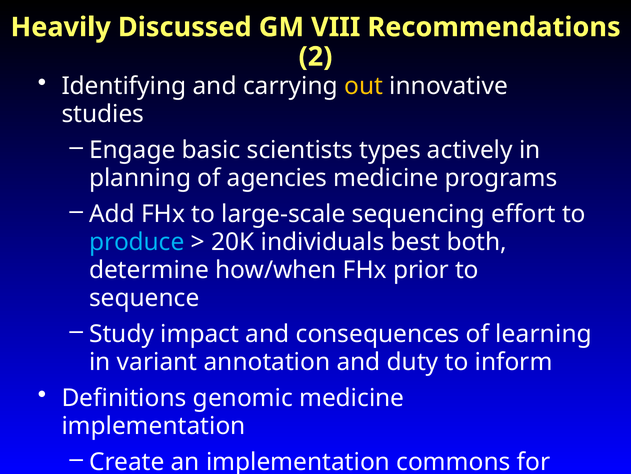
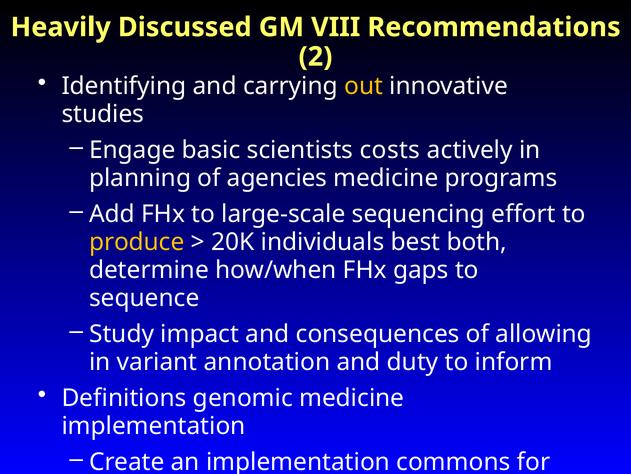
types: types -> costs (390, 150)
produce colour: light blue -> yellow (137, 242)
prior: prior -> gaps (421, 270)
learning: learning -> allowing (544, 333)
